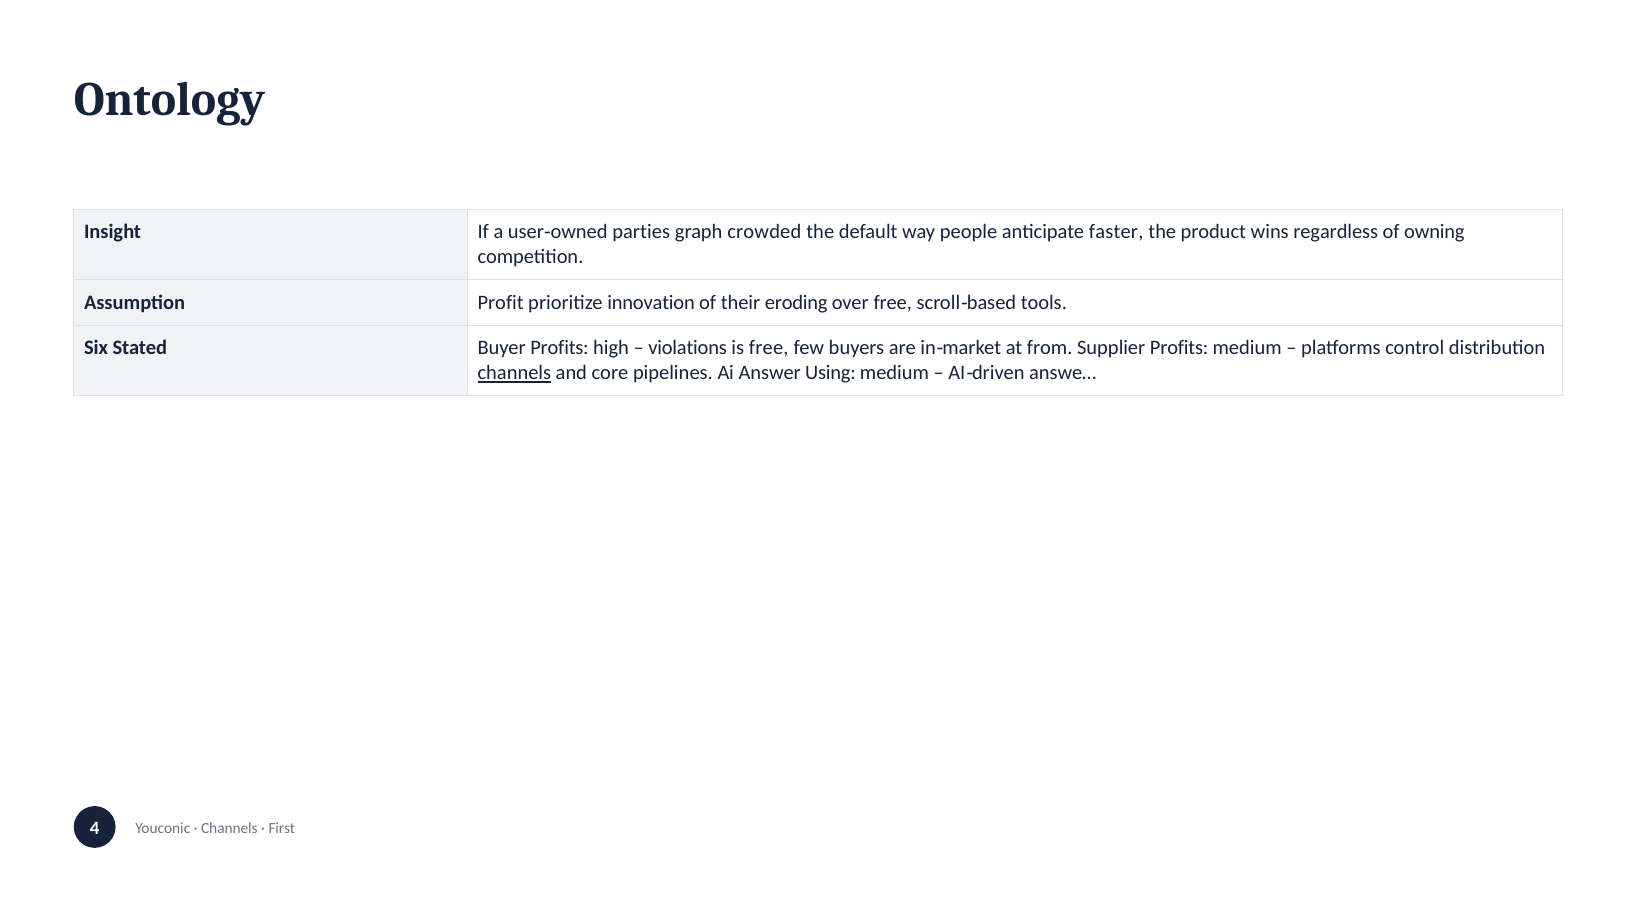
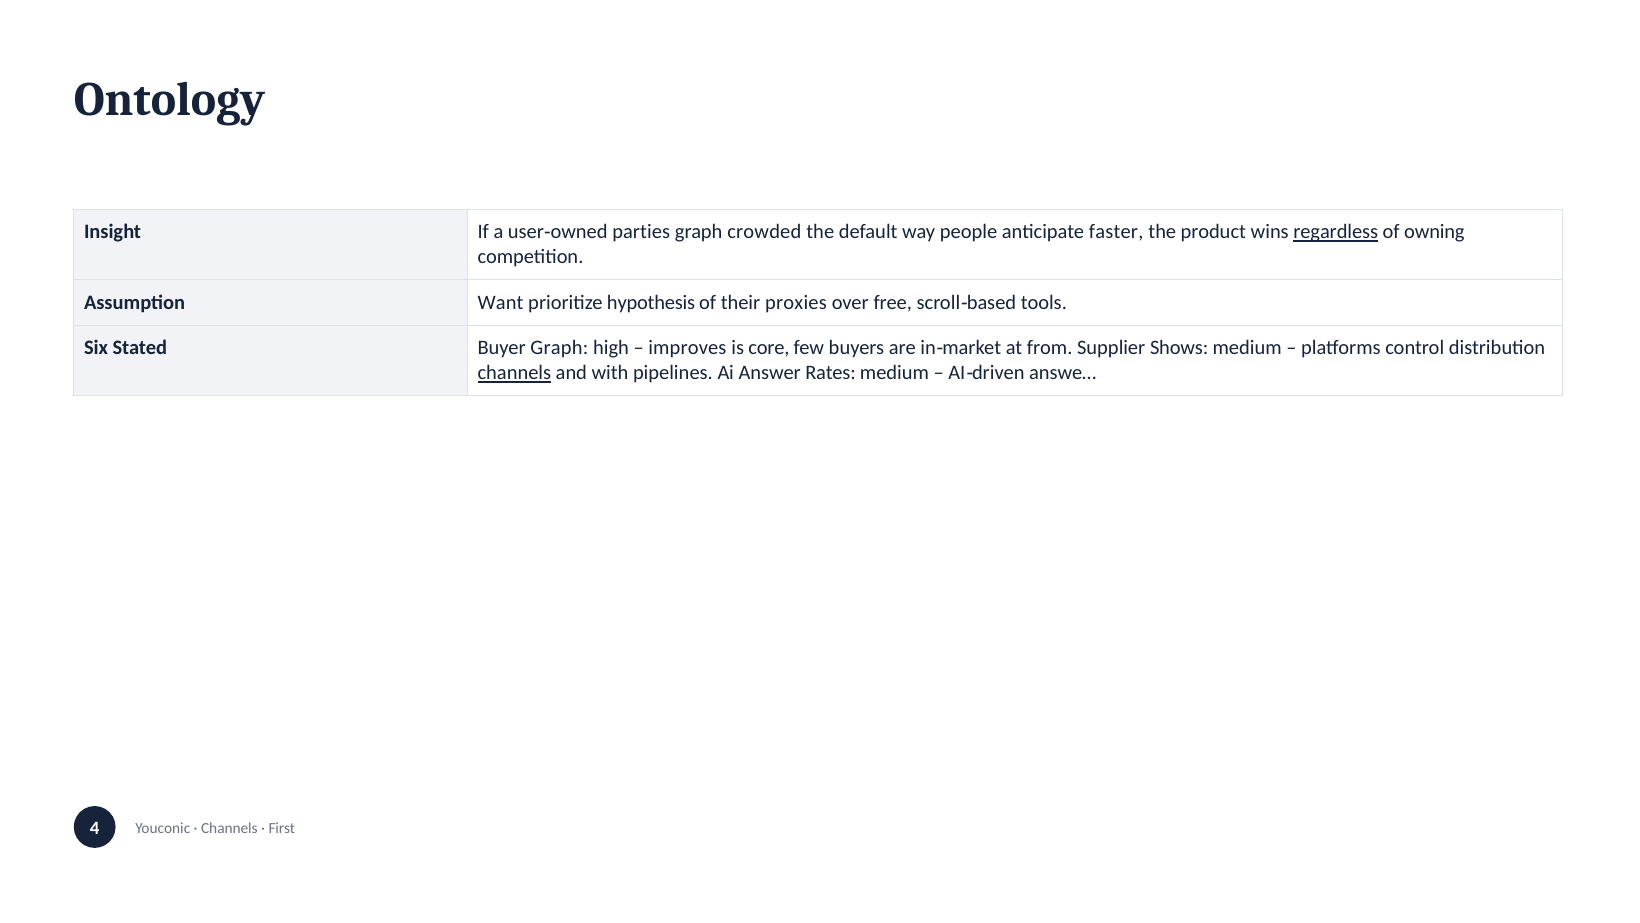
regardless underline: none -> present (1336, 232)
Profit: Profit -> Want (501, 302)
innovation: innovation -> hypothesis (651, 302)
eroding: eroding -> proxies (796, 302)
Buyer Profits: Profits -> Graph (559, 348)
violations: violations -> improves (687, 348)
is free: free -> core (769, 348)
Supplier Profits: Profits -> Shows (1179, 348)
core: core -> with (610, 373)
Using: Using -> Rates (831, 373)
